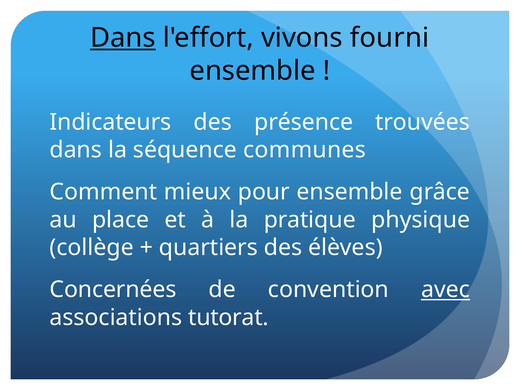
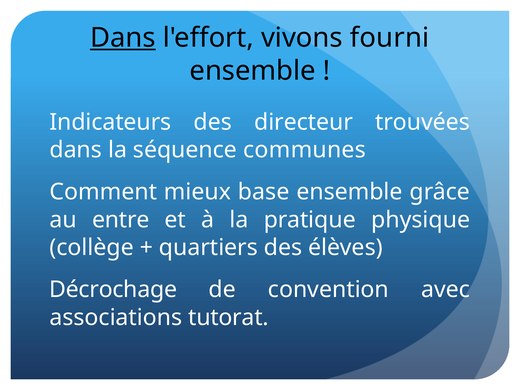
présence: présence -> directeur (304, 122)
pour: pour -> base (264, 192)
place: place -> entre (121, 220)
Concernées: Concernées -> Décrochage (113, 290)
avec underline: present -> none (445, 290)
